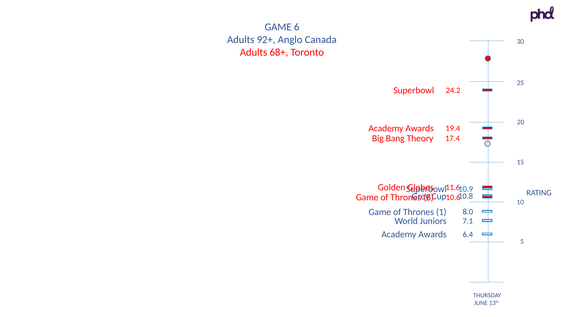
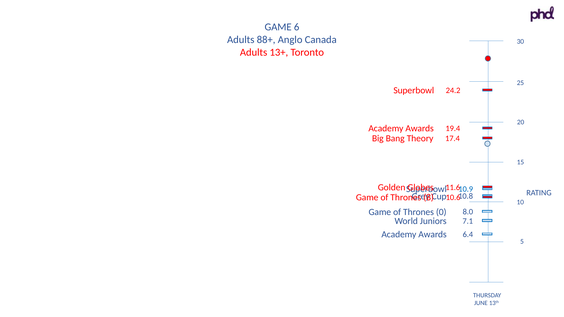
92+: 92+ -> 88+ (266, 40)
68+: 68+ -> 13+ (279, 52)
1: 1 -> 0 (441, 212)
